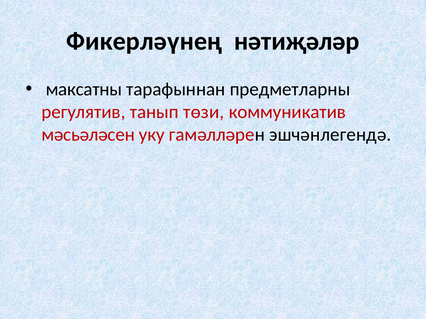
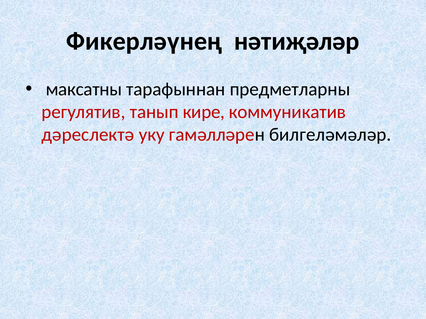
төзи: төзи -> кире (204, 112)
мәсьәләсен: мәсьәләсен -> дәреслектә (88, 135)
эшчәнлегендә: эшчәнлегендә -> билгеләмәләр (330, 135)
